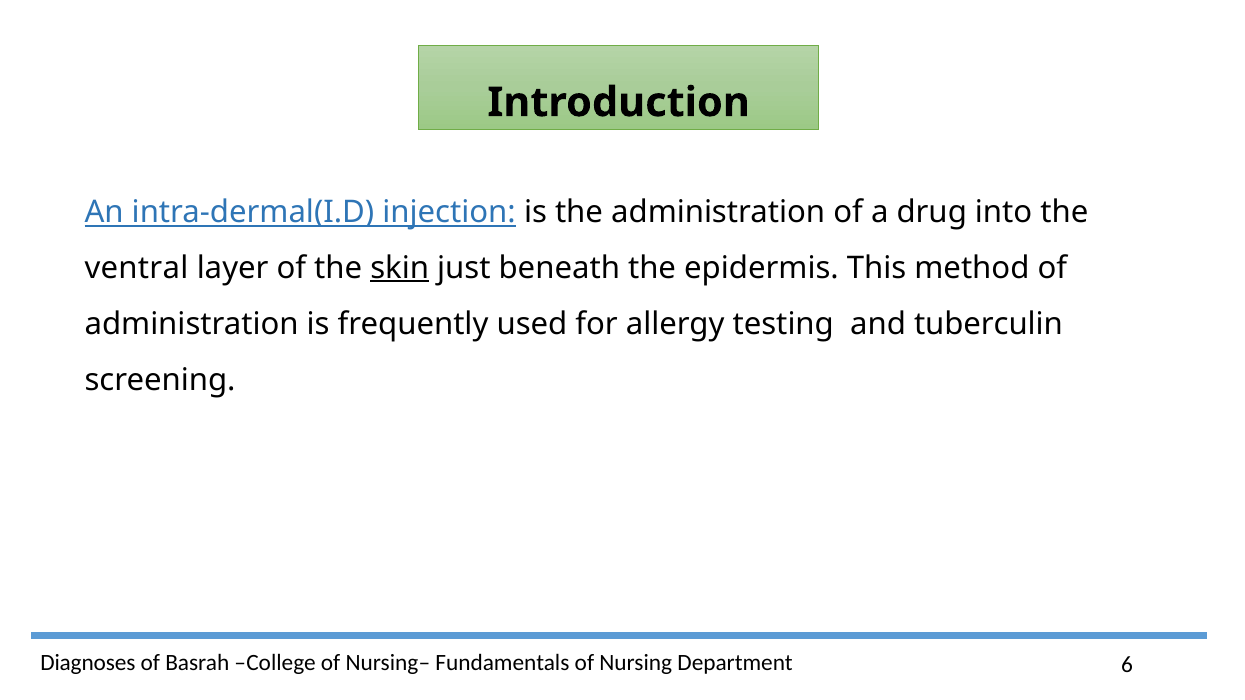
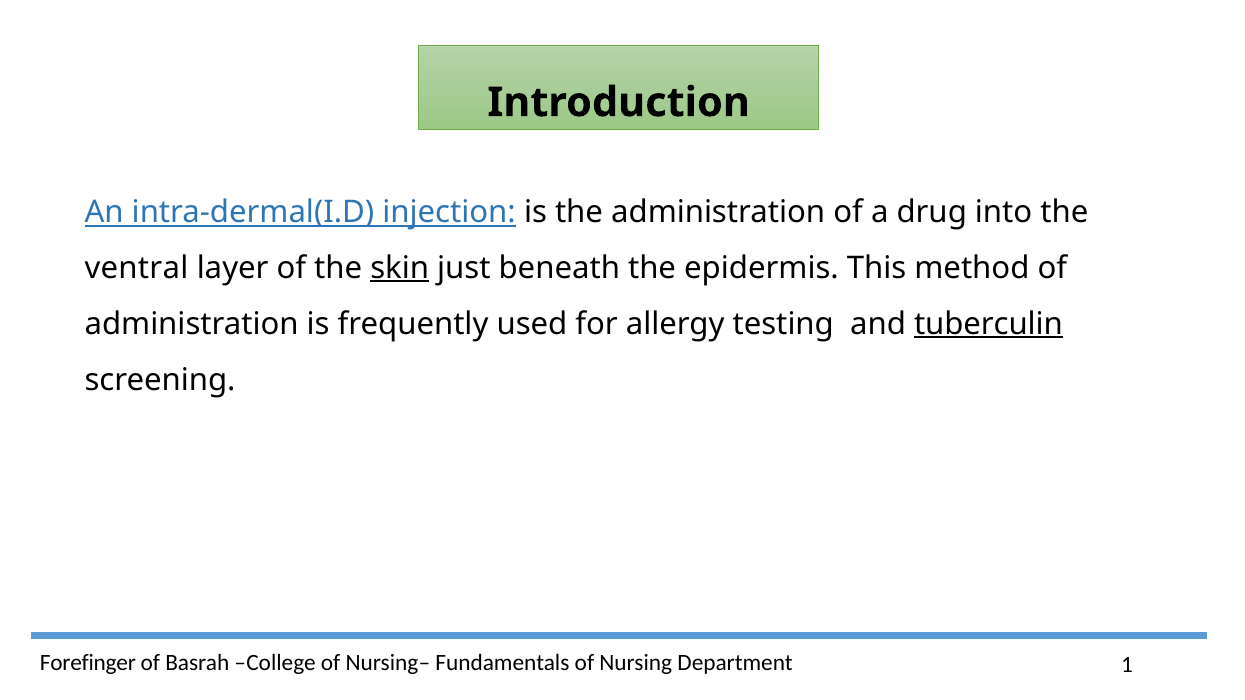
tuberculin underline: none -> present (988, 324)
Diagnoses: Diagnoses -> Forefinger (88, 663)
6: 6 -> 1 (1127, 665)
